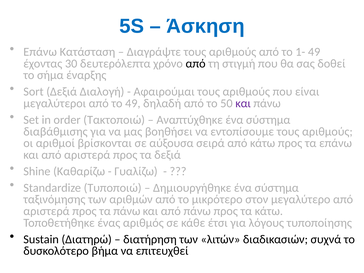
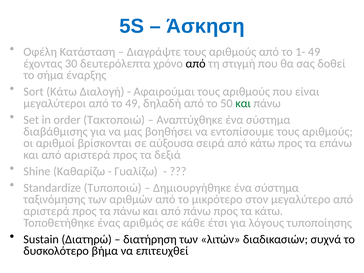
Επάνω: Επάνω -> Οφέλη (40, 52)
Sort Δεξιά: Δεξιά -> Κάτω (62, 92)
και colour: purple -> green (243, 103)
